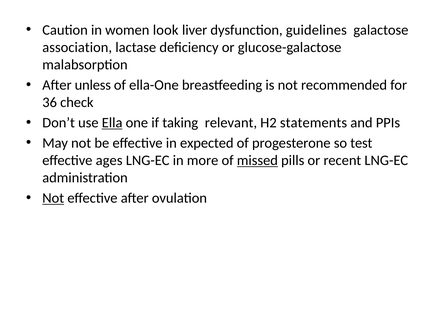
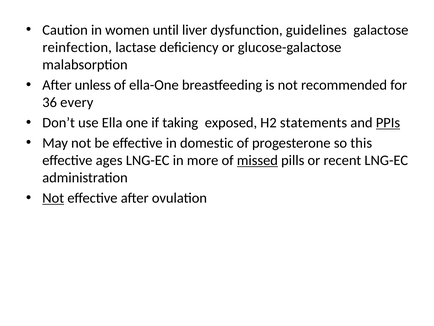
look: look -> until (166, 30)
association: association -> reinfection (77, 47)
check: check -> every (77, 102)
Ella underline: present -> none (112, 123)
relevant: relevant -> exposed (231, 123)
PPIs underline: none -> present (388, 123)
expected: expected -> domestic (207, 143)
test: test -> this (361, 143)
